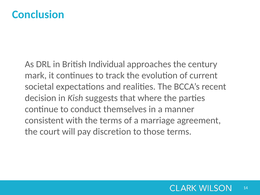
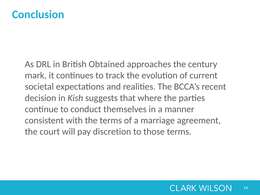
Individual: Individual -> Obtained (107, 64)
